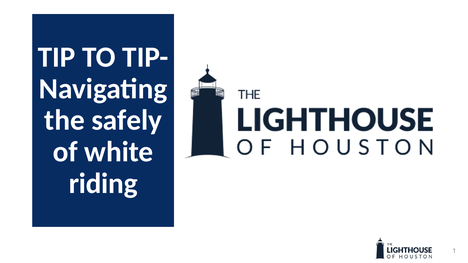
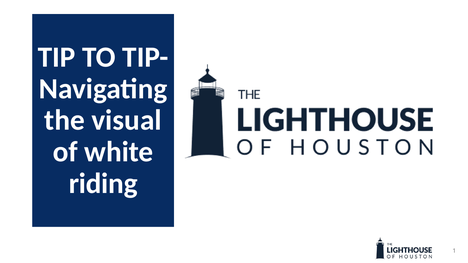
safely: safely -> visual (127, 120)
